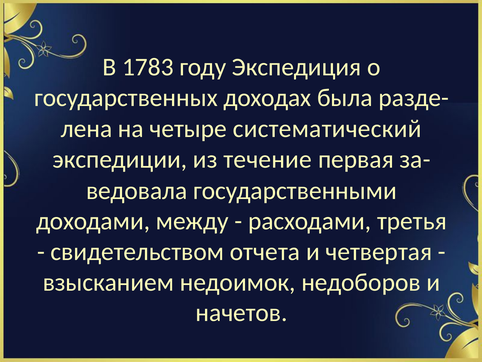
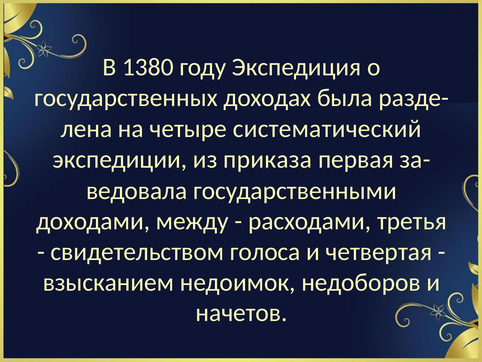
1783: 1783 -> 1380 (148, 67)
течение: течение -> приказа (268, 159)
отчета: отчета -> голоса (265, 251)
